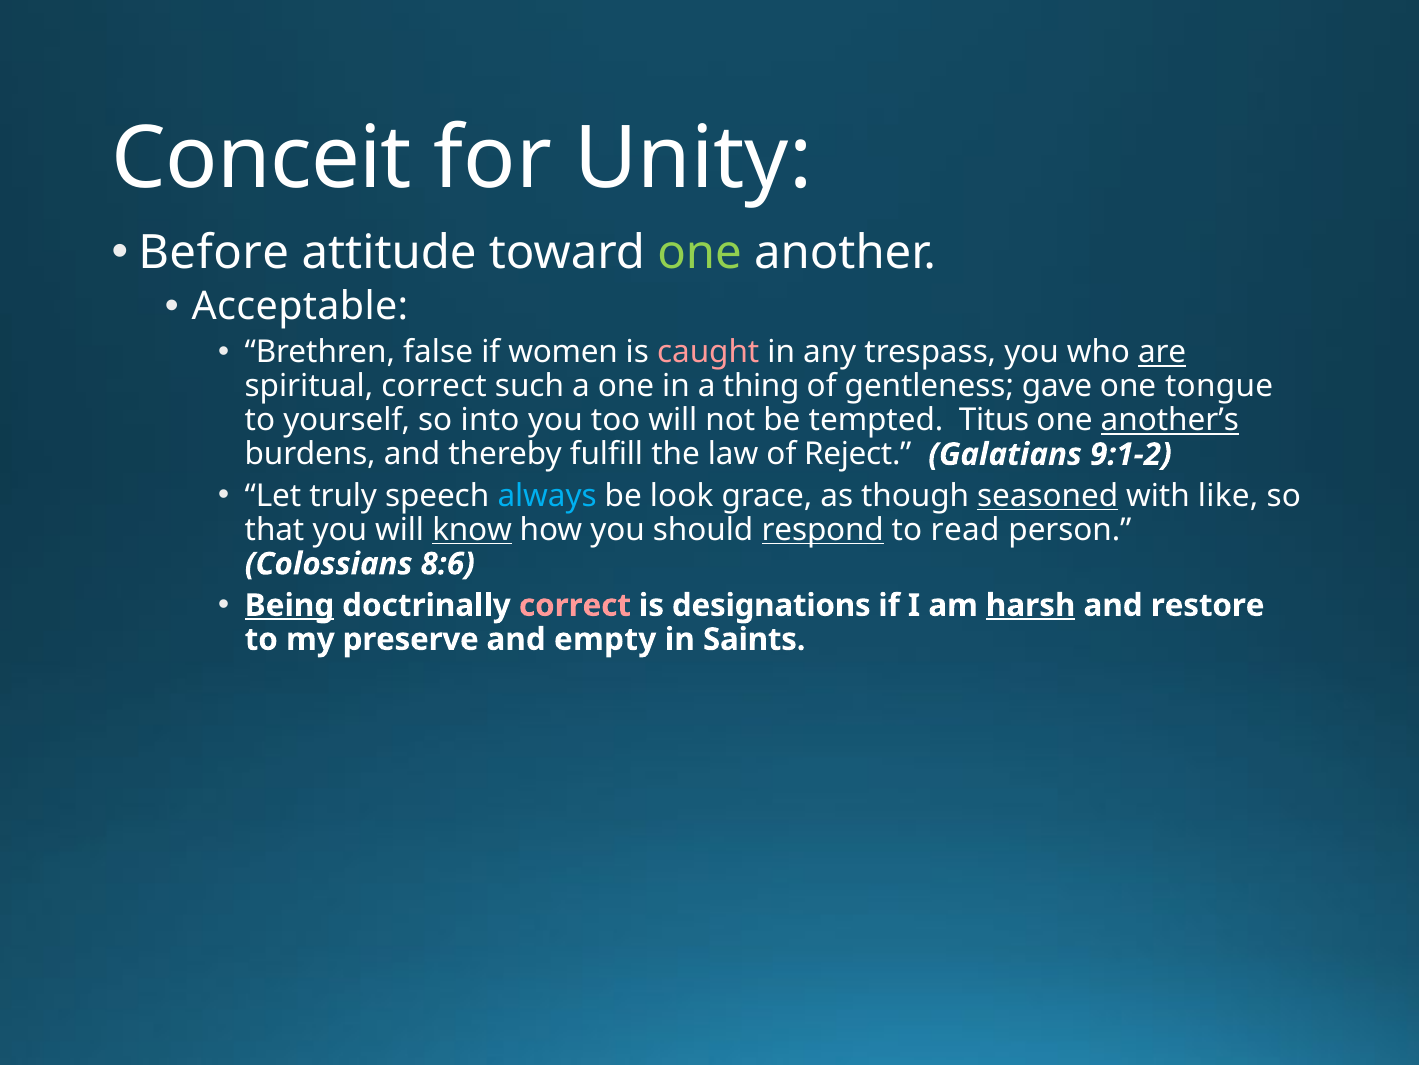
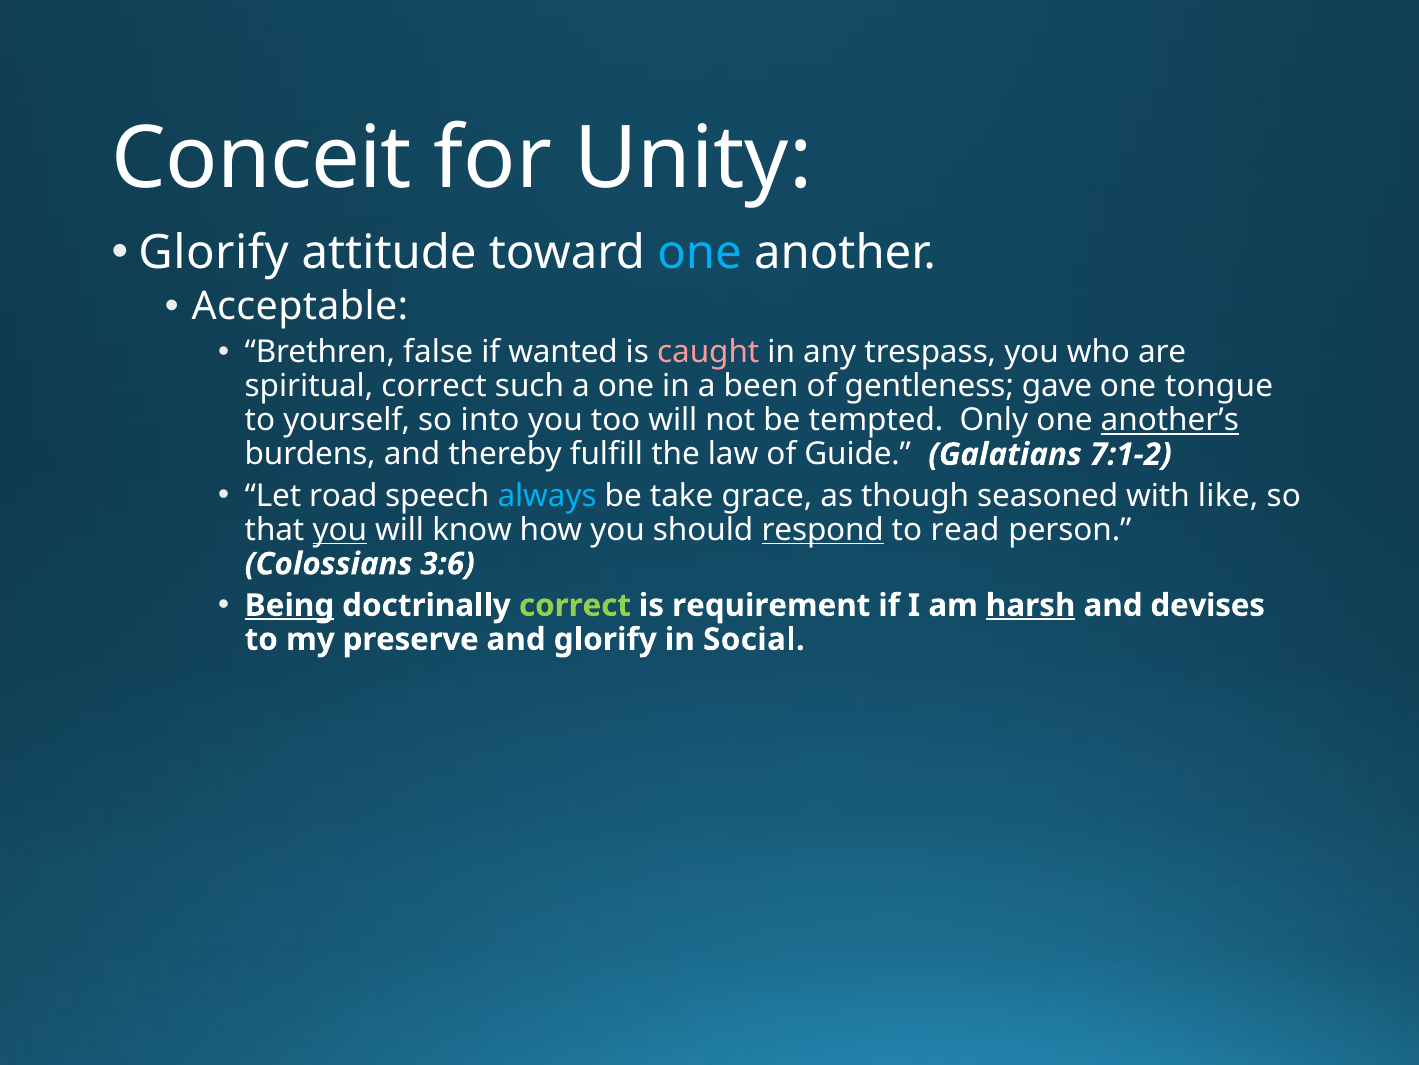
Before: Before -> Glorify (214, 252)
one colour: light green -> light blue (700, 252)
women: women -> wanted (563, 352)
are underline: present -> none (1162, 352)
thing: thing -> been (761, 386)
Titus: Titus -> Only (994, 420)
Reject: Reject -> Guide (858, 454)
9:1-2: 9:1-2 -> 7:1-2 (1131, 454)
truly: truly -> road (343, 496)
look: look -> take (682, 496)
seasoned underline: present -> none (1048, 496)
you underline: none -> present (340, 530)
know underline: present -> none (472, 530)
8:6: 8:6 -> 3:6 (448, 564)
correct colour: pink -> light green (575, 605)
designations: designations -> requirement (771, 605)
restore: restore -> devises (1208, 605)
and empty: empty -> glorify (605, 639)
Saints: Saints -> Social (754, 639)
